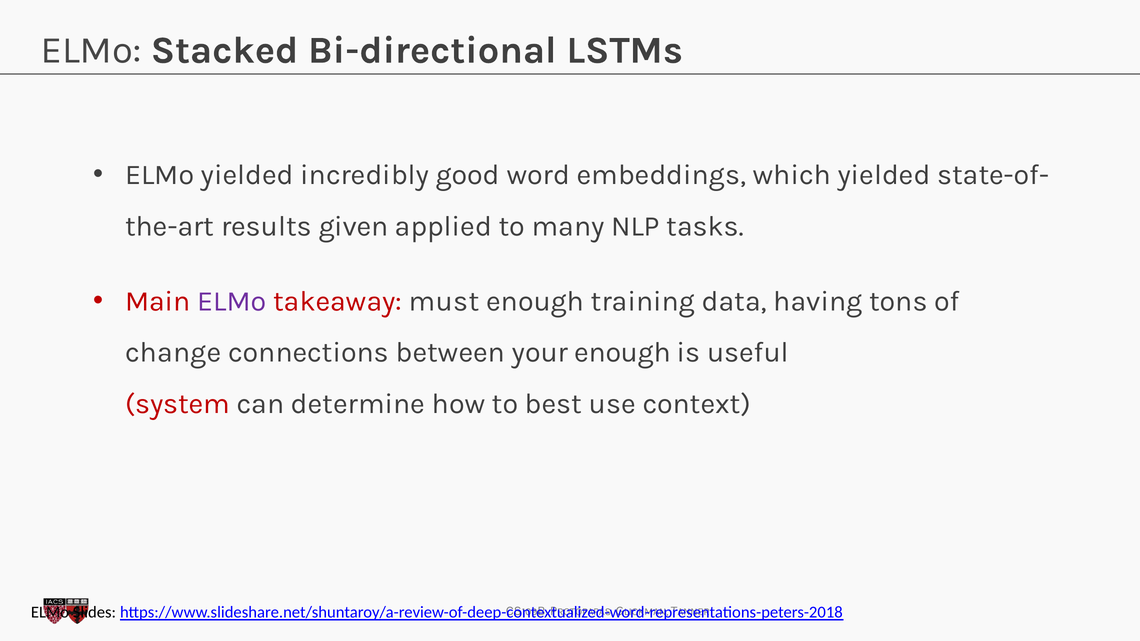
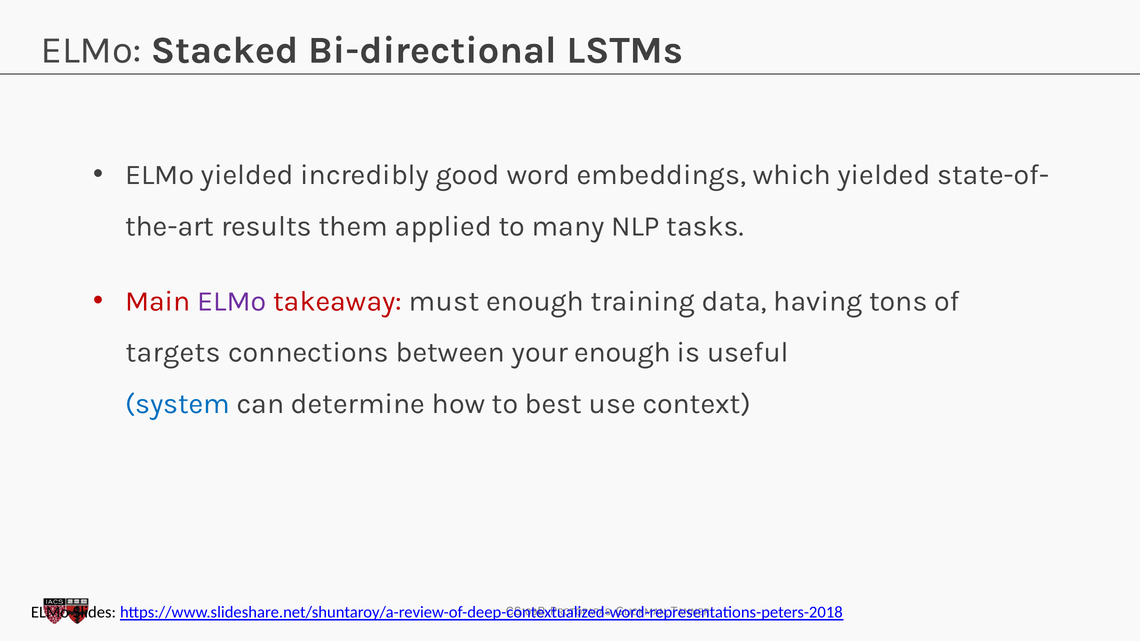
given: given -> them (353, 226)
change: change -> targets (173, 353)
system colour: red -> blue (178, 404)
